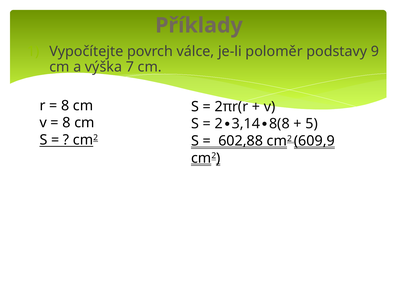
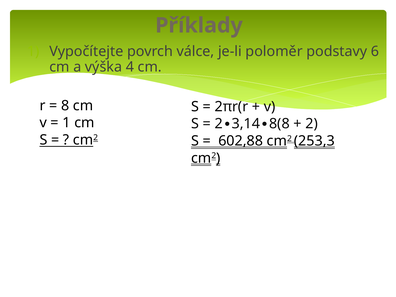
9: 9 -> 6 (375, 51)
7: 7 -> 4 (130, 67)
8: 8 -> 1 (67, 123)
5: 5 -> 2 (312, 124)
609,9: 609,9 -> 253,3 (314, 141)
